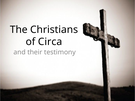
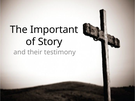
Christians: Christians -> Important (54, 30)
Circa: Circa -> Story (50, 42)
